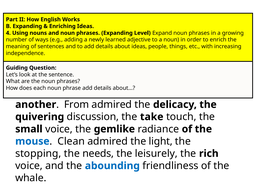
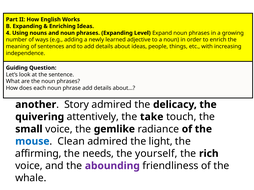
From: From -> Story (77, 105)
discussion: discussion -> attentively (93, 117)
stopping: stopping -> affirming (38, 154)
the leisurely: leisurely -> yourself (156, 154)
abounding colour: blue -> purple (112, 166)
